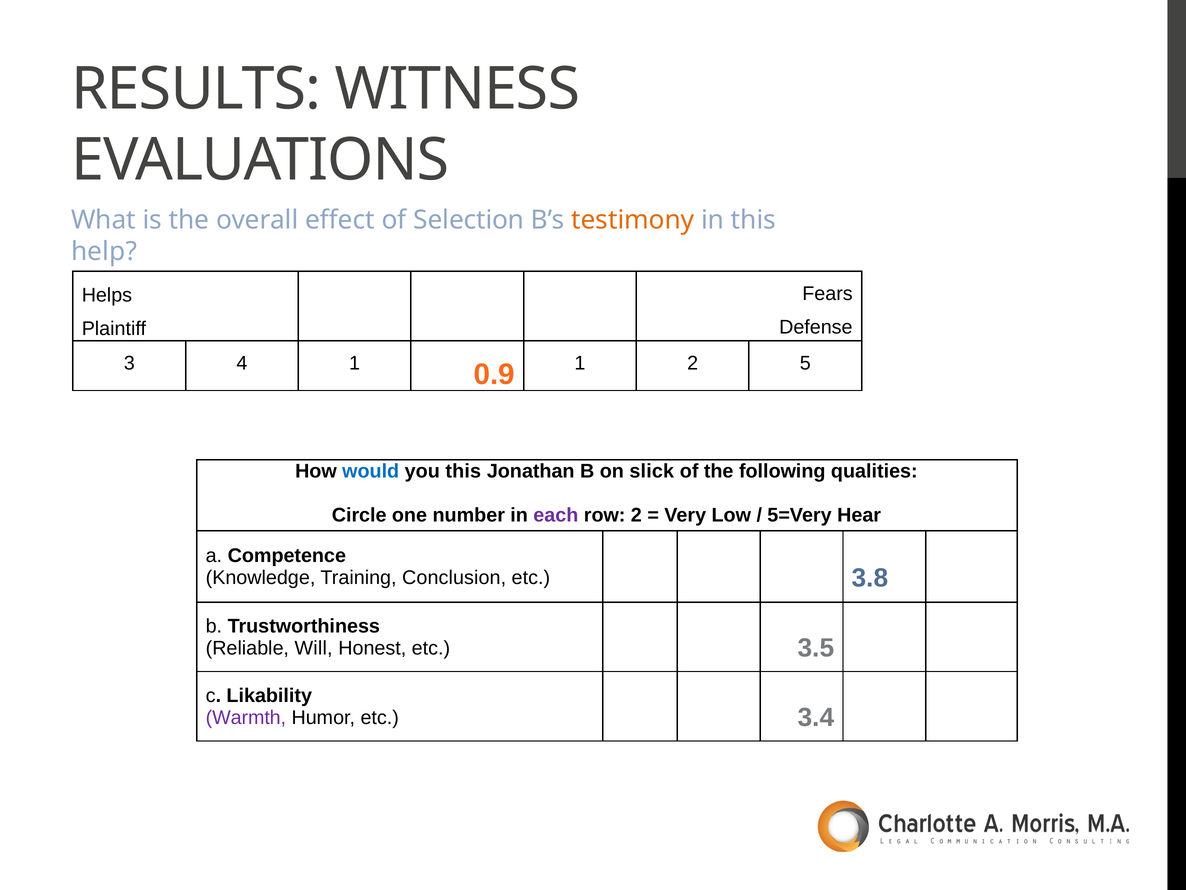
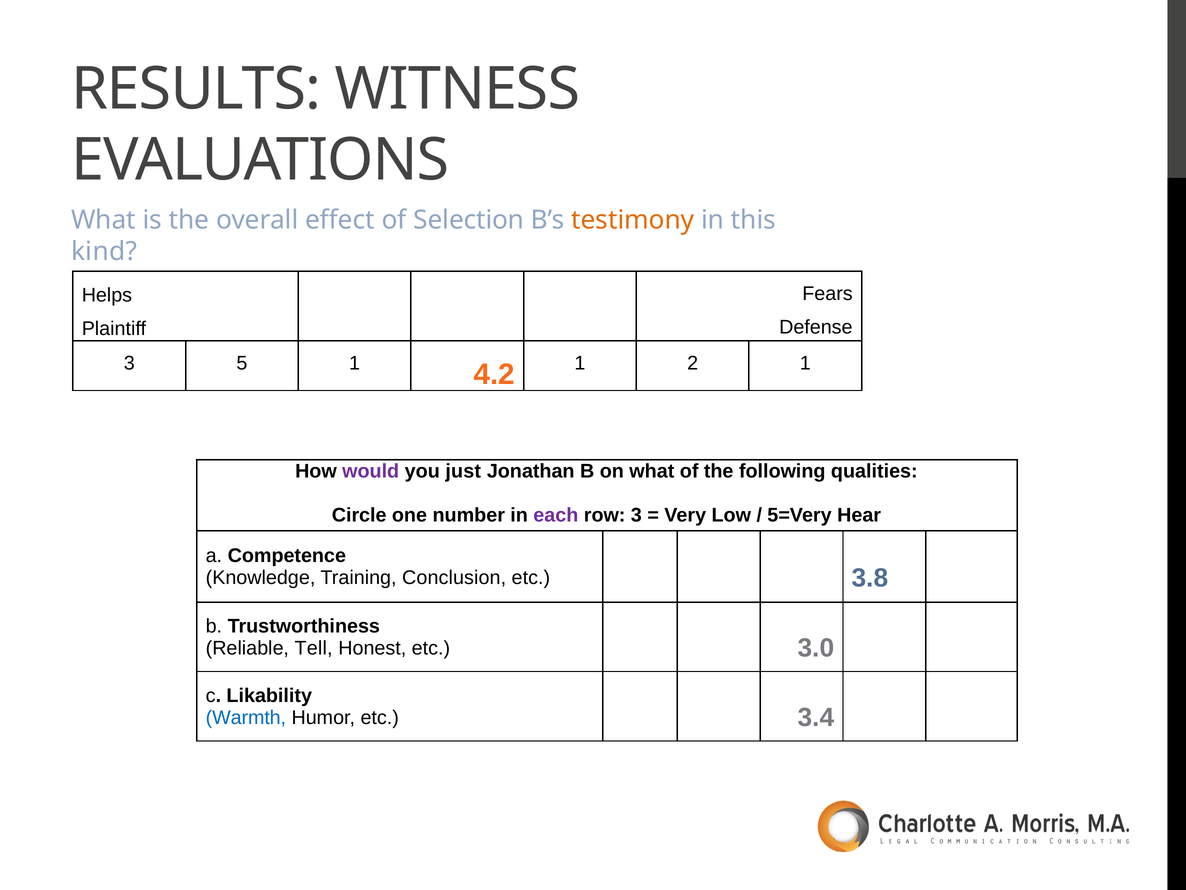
help: help -> kind (104, 251)
4: 4 -> 5 (242, 363)
0.9: 0.9 -> 4.2 (494, 374)
2 5: 5 -> 1 (805, 363)
would colour: blue -> purple (371, 471)
you this: this -> just (463, 471)
on slick: slick -> what (652, 471)
row 2: 2 -> 3 (636, 515)
Will: Will -> Tell (314, 648)
3.5: 3.5 -> 3.0 (816, 648)
Warmth colour: purple -> blue (246, 717)
